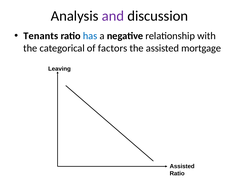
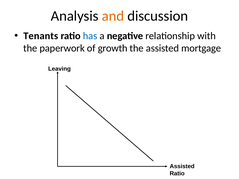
and colour: purple -> orange (113, 16)
categorical: categorical -> paperwork (62, 48)
factors: factors -> growth (113, 48)
